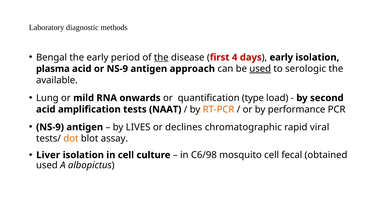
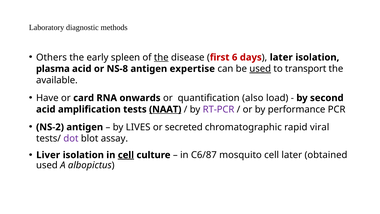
Bengal: Bengal -> Others (52, 57)
period: period -> spleen (125, 57)
4: 4 -> 6 (235, 57)
early: early -> later (281, 57)
or NS-9: NS-9 -> NS-8 (117, 69)
approach: approach -> expertise (192, 69)
serologic: serologic -> transport (306, 69)
Lung: Lung -> Have (47, 98)
mild: mild -> card (84, 98)
type: type -> also (253, 98)
NAAT underline: none -> present (165, 109)
RT-PCR colour: orange -> purple (219, 109)
NS-9: NS-9 -> NS-2 (50, 127)
declines: declines -> secreted (184, 127)
dot colour: orange -> purple (71, 138)
cell underline: none -> present (126, 155)
C6/98: C6/98 -> C6/87 (204, 155)
cell fecal: fecal -> later (292, 155)
